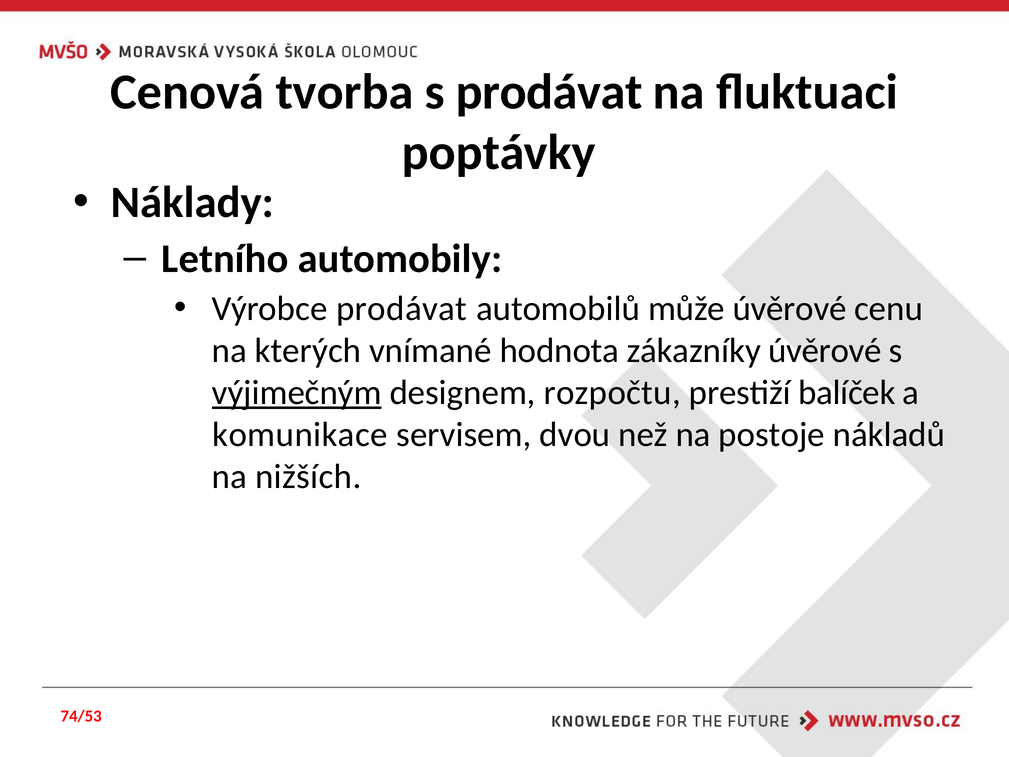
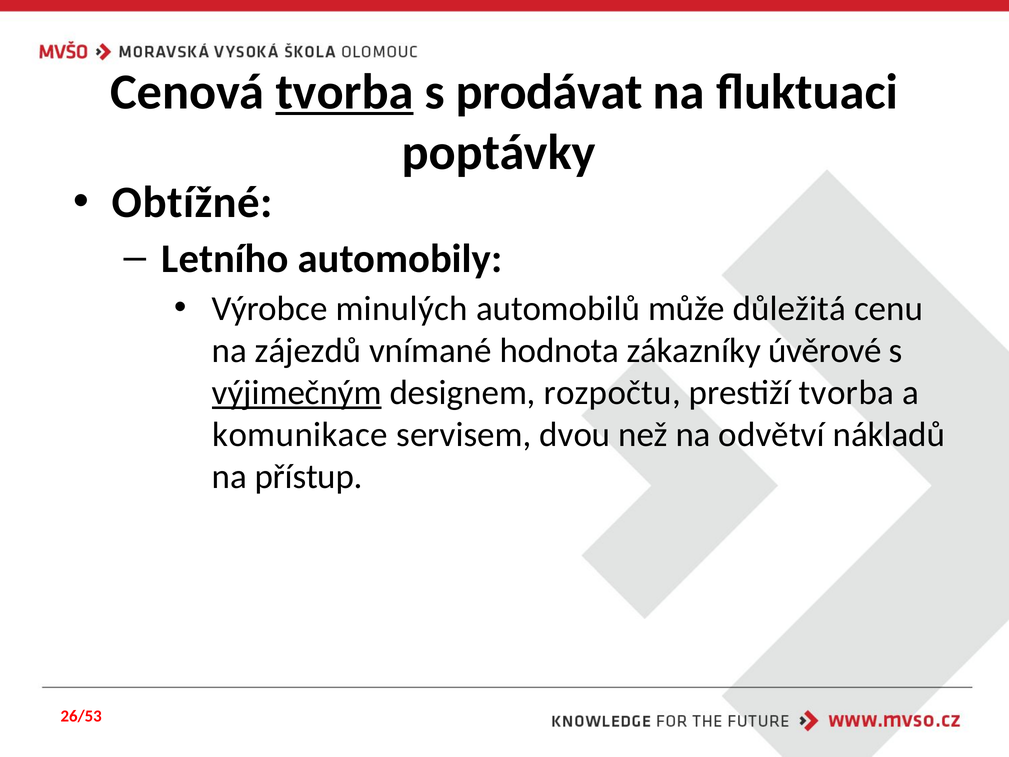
tvorba underline: none -> present (345, 92)
Náklady: Náklady -> Obtížné (192, 202)
Výrobce prodávat: prodávat -> minulých (402, 309)
může úvěrové: úvěrové -> důležitá (789, 309)
kterých: kterých -> zájezdů (308, 351)
prestiží balíček: balíček -> tvorba (846, 393)
postoje: postoje -> odvětví (772, 435)
nižších: nižších -> přístup (309, 477)
74/53: 74/53 -> 26/53 (81, 716)
